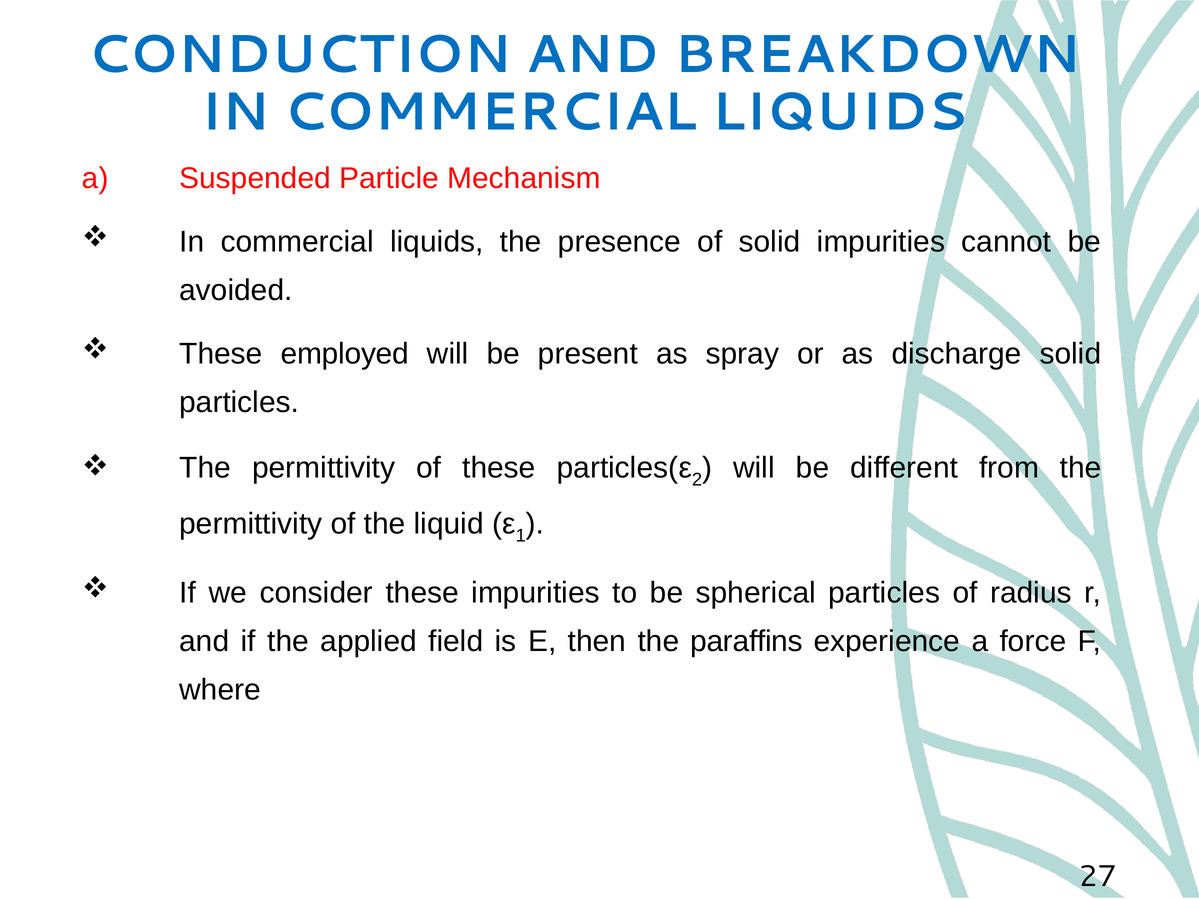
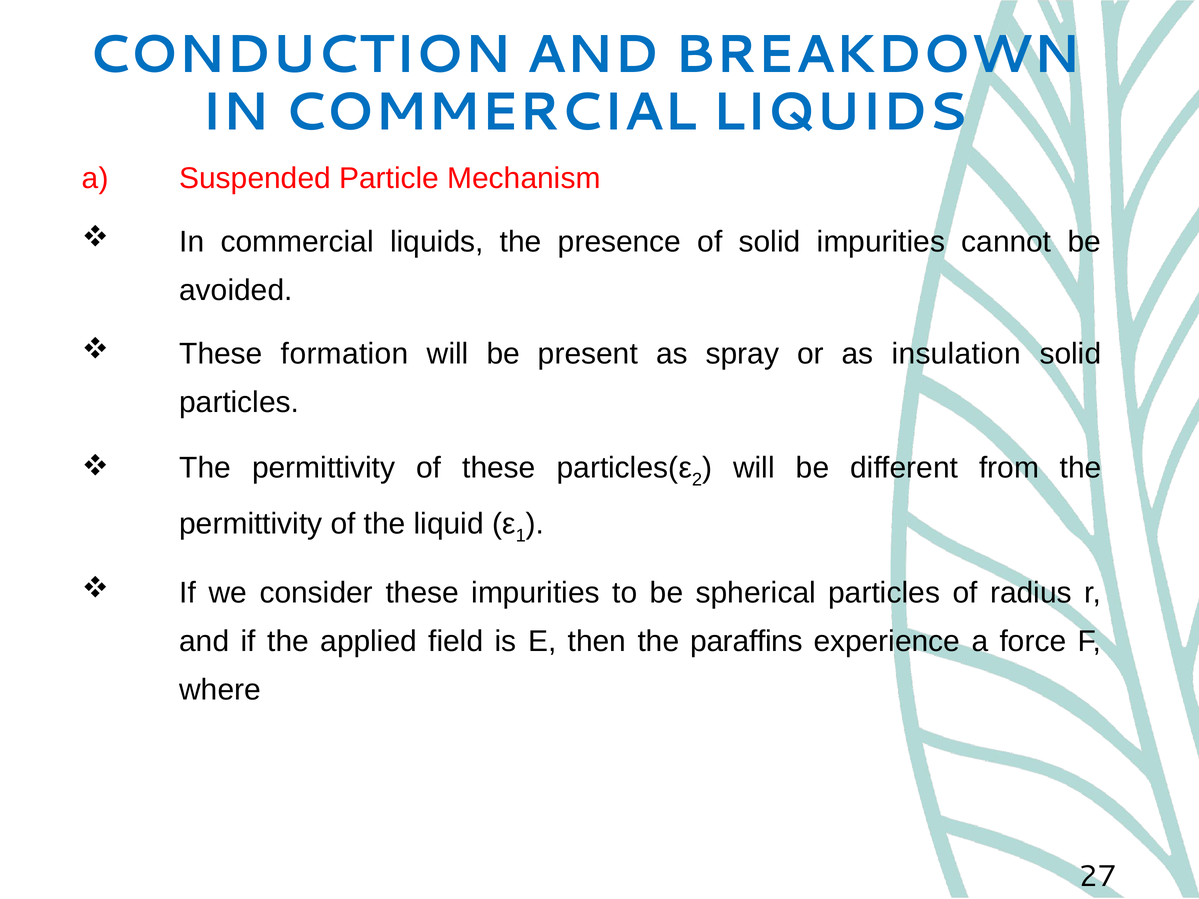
employed: employed -> formation (345, 354)
discharge: discharge -> insulation (956, 354)
